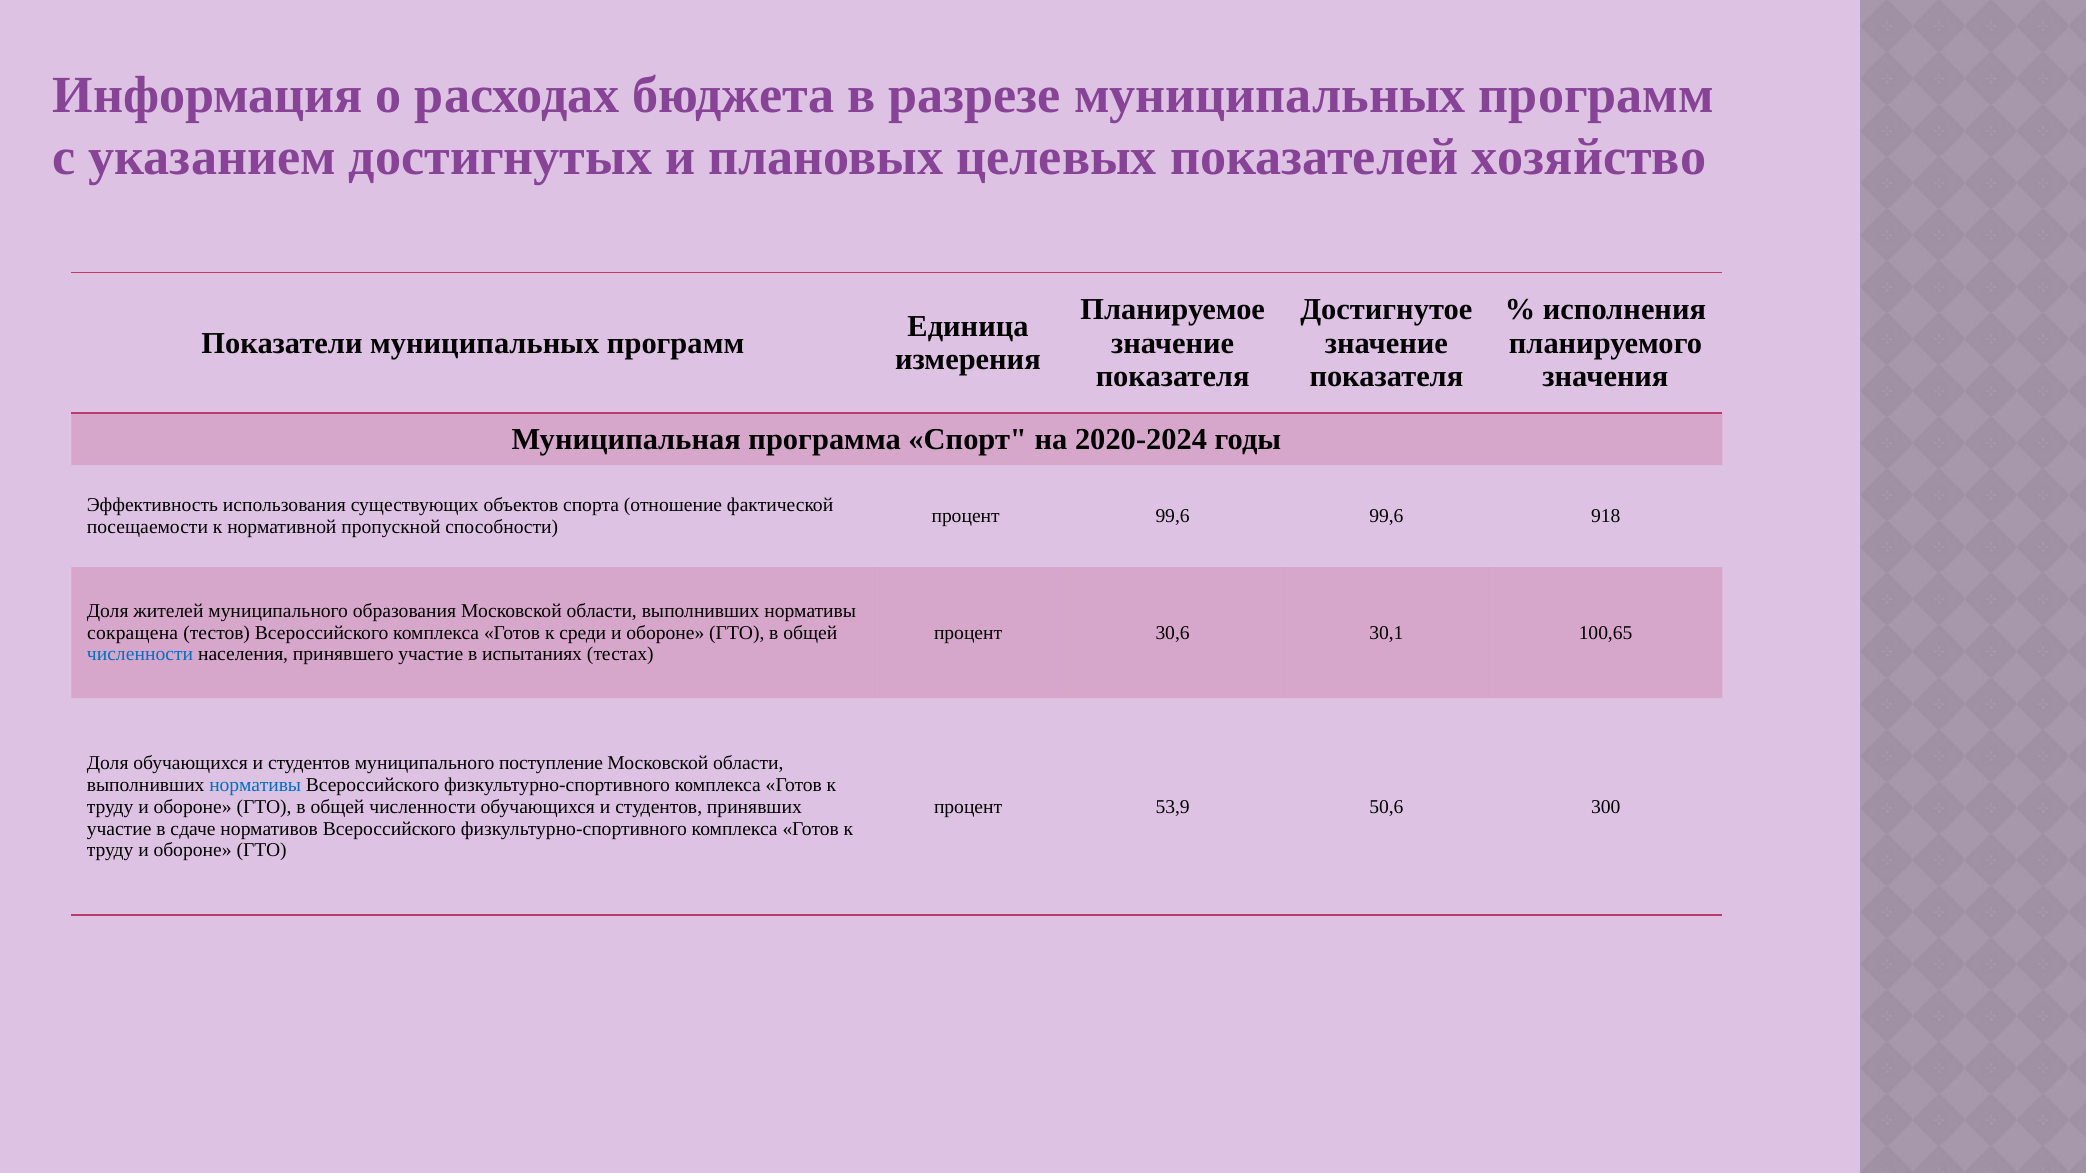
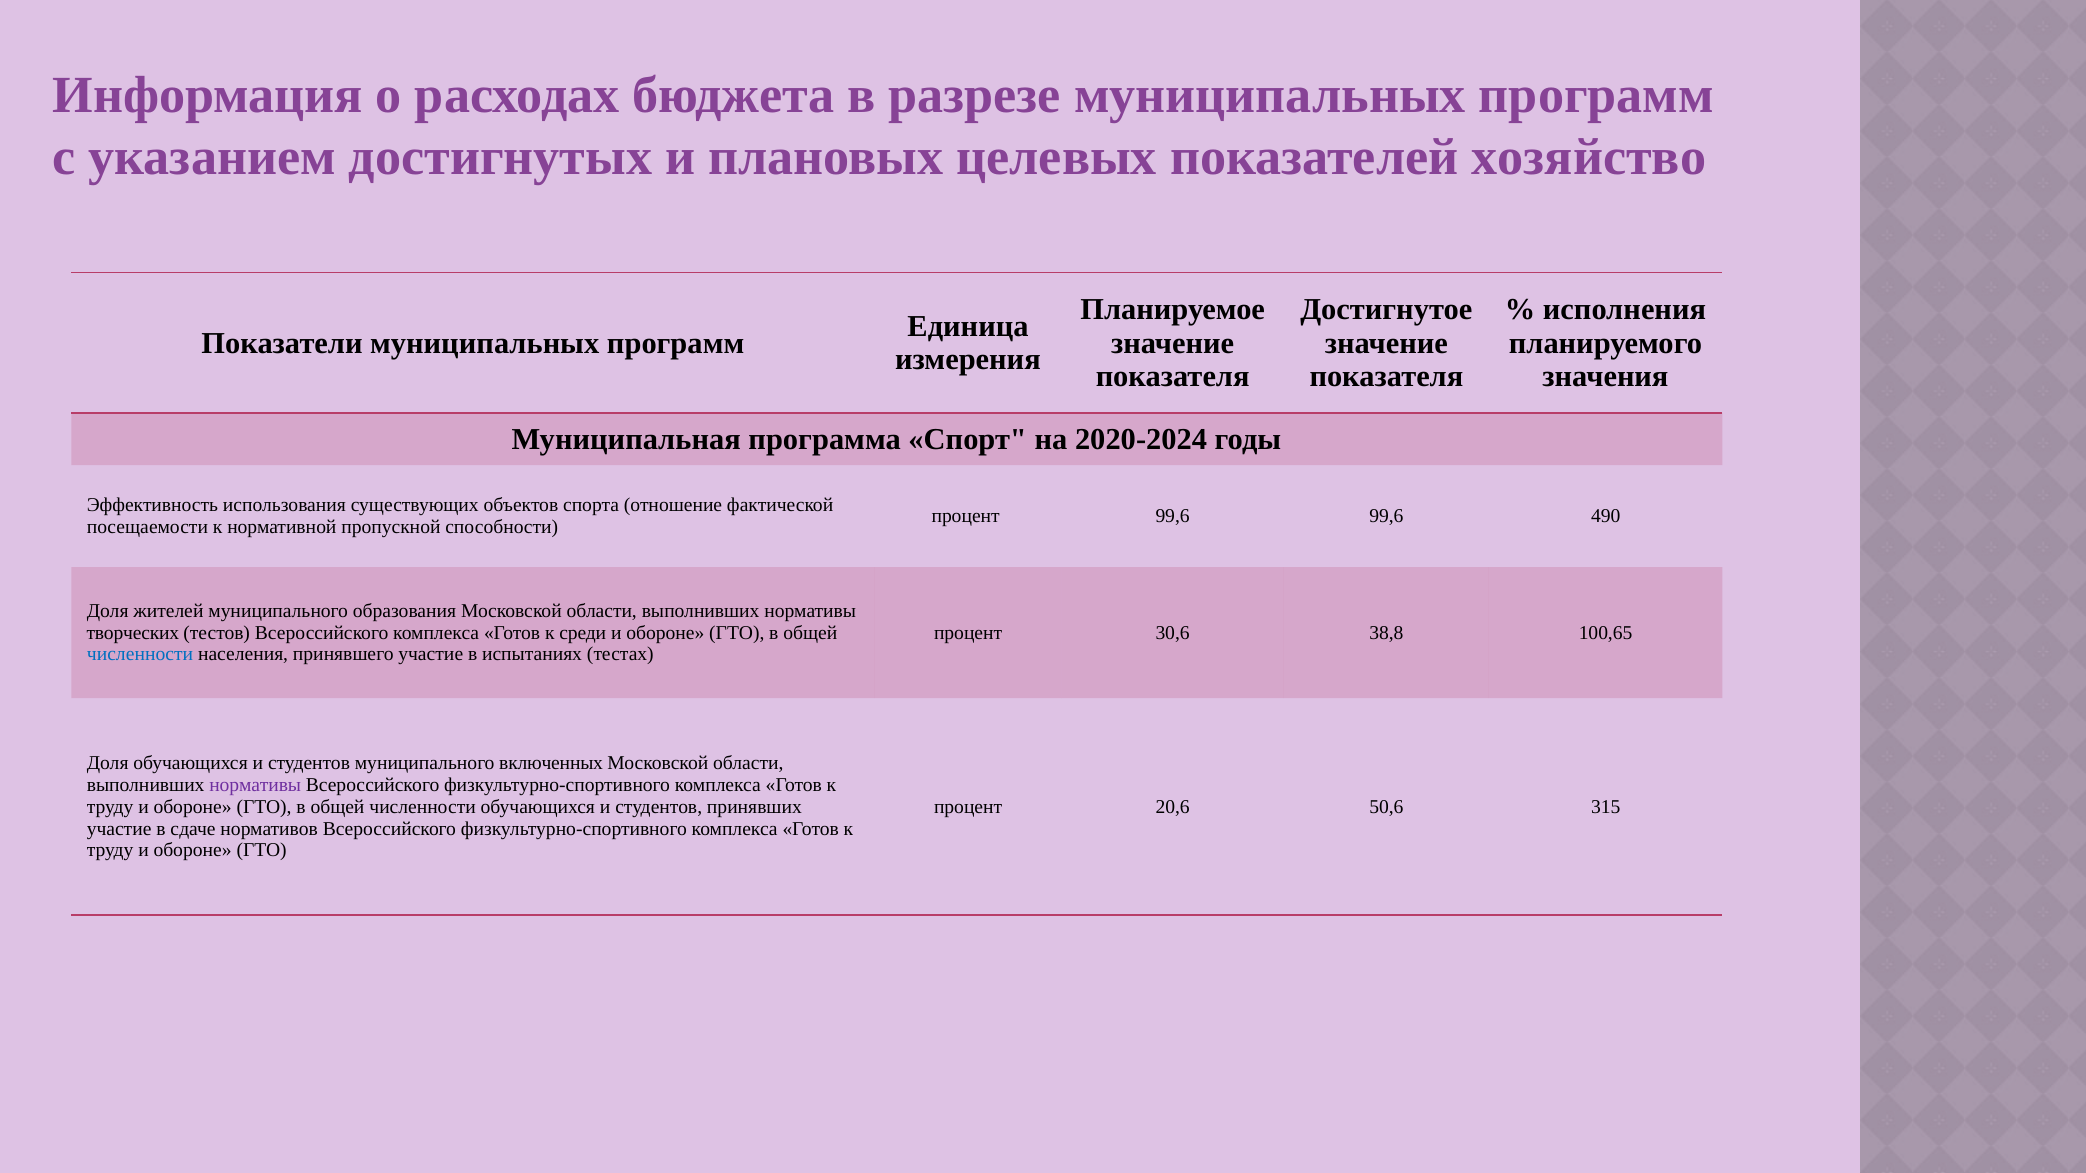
918: 918 -> 490 (1606, 517)
сокращена: сокращена -> творческих (133, 633)
30,1: 30,1 -> 38,8 (1386, 633)
поступление: поступление -> включенных (551, 764)
нормативы colour: blue -> purple (255, 785)
53,9: 53,9 -> 20,6 (1173, 807)
300: 300 -> 315 (1606, 807)
